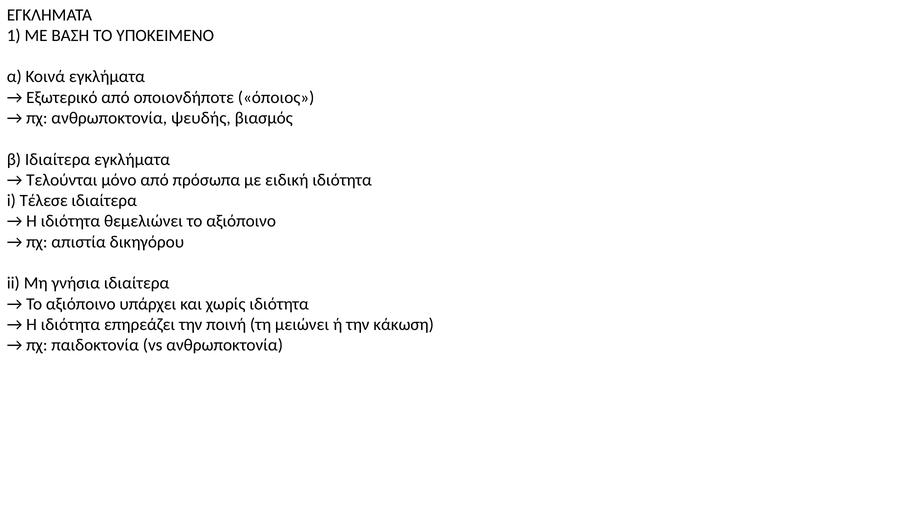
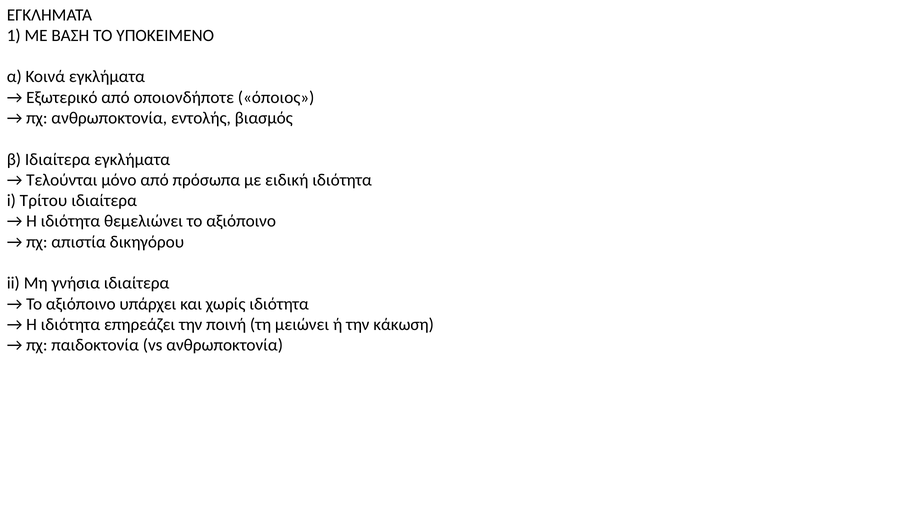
ψευδής: ψευδής -> εντολής (201, 118)
Τέλεσε: Τέλεσε -> Τρίτου (44, 201)
